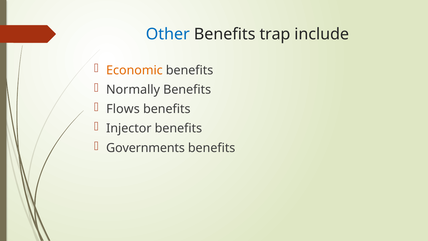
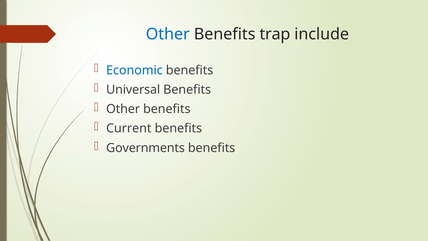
Economic colour: orange -> blue (134, 70)
Normally: Normally -> Universal (133, 90)
Flows: Flows -> Other (123, 109)
Injector: Injector -> Current (129, 128)
